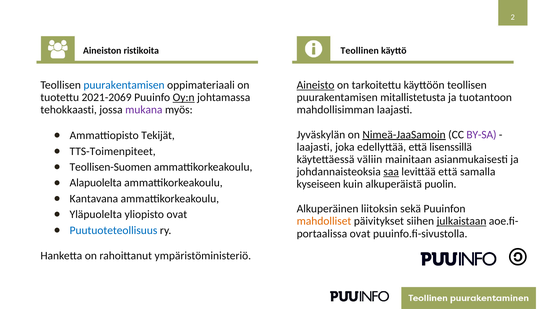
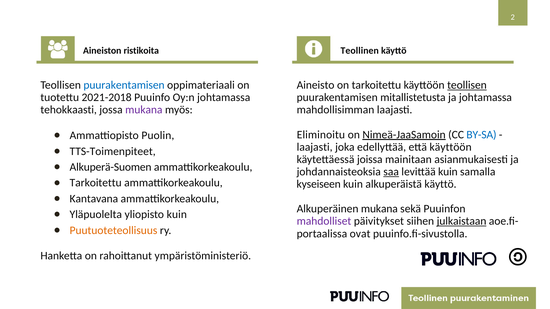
Aineisto underline: present -> none (316, 85)
teollisen underline: none -> present (467, 85)
2021-2069: 2021-2069 -> 2021-2018 (107, 98)
Oy:n underline: present -> none (184, 98)
ja tuotantoon: tuotantoon -> johtamassa (485, 98)
Tekijät: Tekijät -> Puolin (158, 136)
Jyväskylän: Jyväskylän -> Eliminoitu (321, 135)
BY-SA colour: purple -> blue (481, 135)
että lisenssillä: lisenssillä -> käyttöön (451, 147)
väliin: väliin -> joissa (370, 160)
Teollisen-Suomen: Teollisen-Suomen -> Alkuperä-Suomen (111, 167)
levittää että: että -> kuin (448, 172)
Alapuolelta: Alapuolelta -> Tarkoitettu (96, 183)
alkuperäistä puolin: puolin -> käyttö (440, 184)
Alkuperäinen liitoksin: liitoksin -> mukana (379, 209)
yliopisto ovat: ovat -> kuin (177, 215)
mahdolliset colour: orange -> purple (324, 221)
Puutuoteteollisuus colour: blue -> orange (113, 231)
